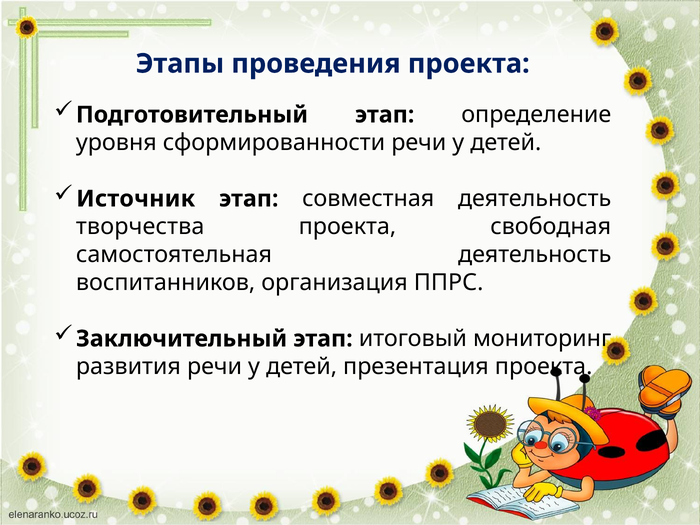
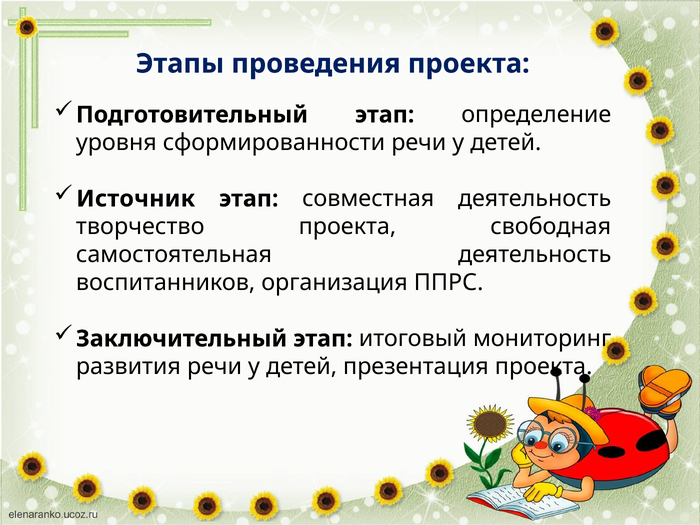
творчества: творчества -> творчество (140, 227)
